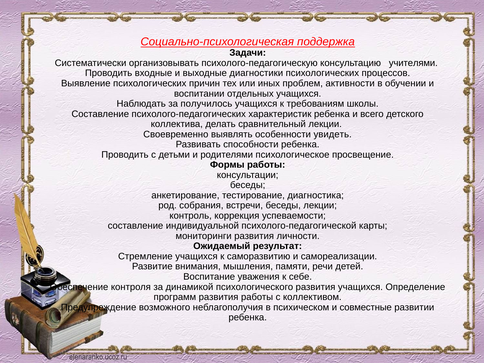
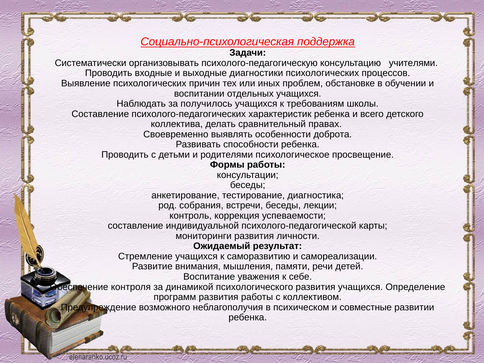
активности: активности -> обстановке (350, 83)
сравнительный лекции: лекции -> правах (325, 124)
увидеть: увидеть -> доброта (333, 134)
